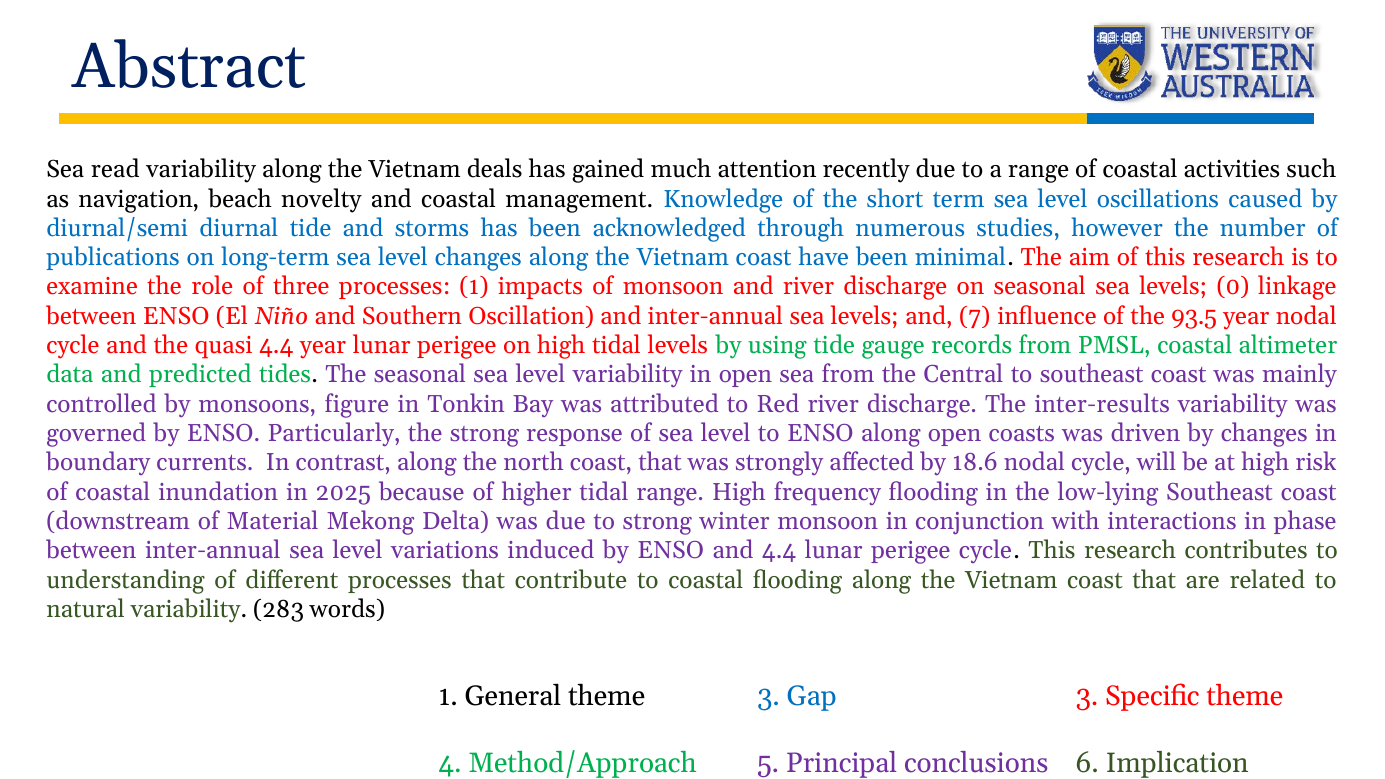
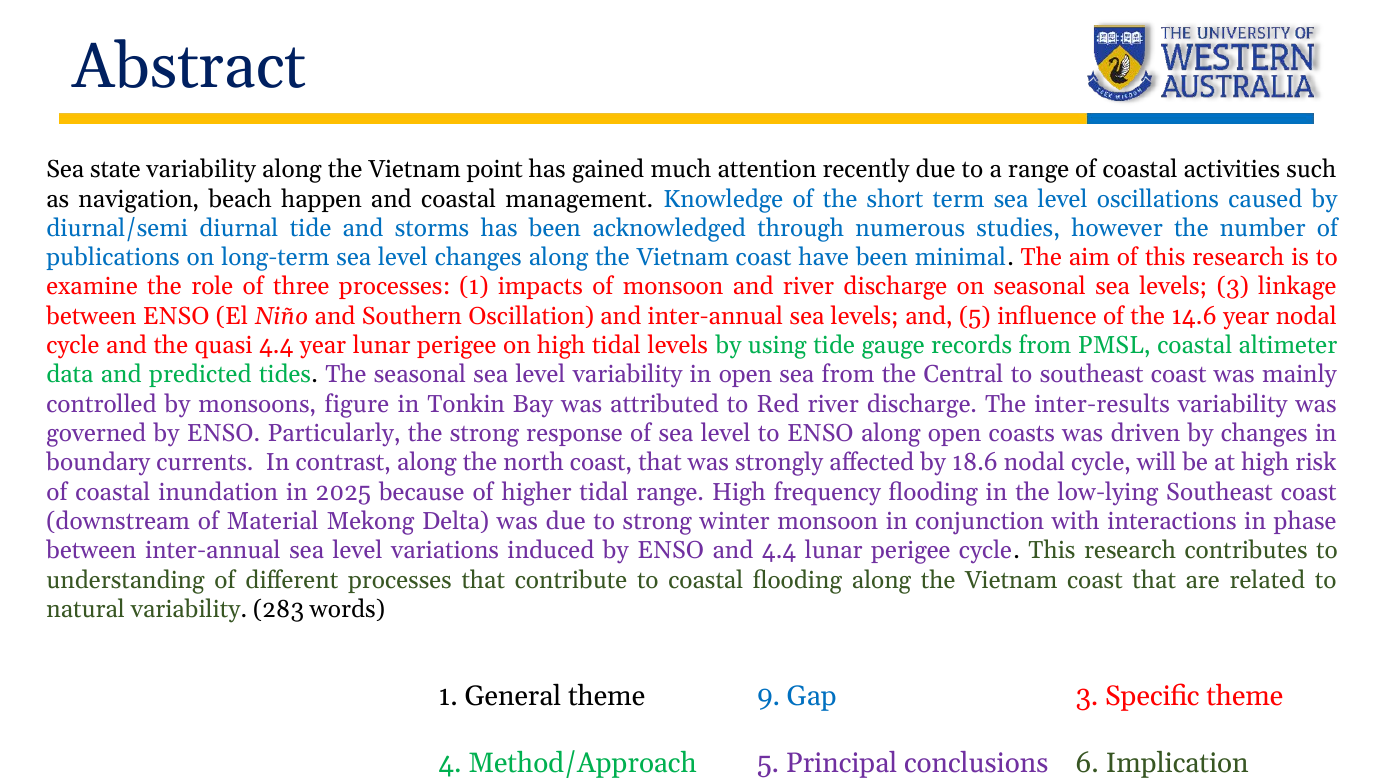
read: read -> state (116, 170)
deals: deals -> point (495, 170)
novelty: novelty -> happen (321, 199)
levels 0: 0 -> 3 (1233, 287)
and 7: 7 -> 5 (975, 316)
93.5: 93.5 -> 14.6 (1194, 316)
theme 3: 3 -> 9 (769, 697)
